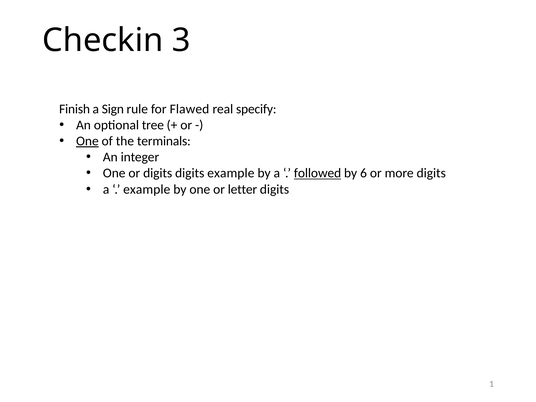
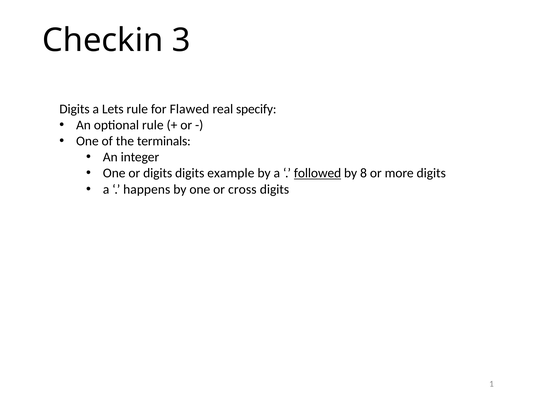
Finish: Finish -> Digits (75, 109)
Sign: Sign -> Lets (113, 109)
optional tree: tree -> rule (153, 125)
One underline: present -> none (87, 141)
6: 6 -> 8 (364, 173)
example: example -> happens (147, 189)
letter: letter -> cross (242, 189)
